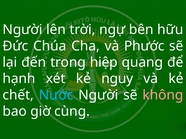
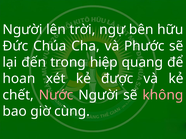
hạnh: hạnh -> hoan (19, 79)
nguy: nguy -> được (117, 79)
Nước colour: light blue -> pink (56, 95)
